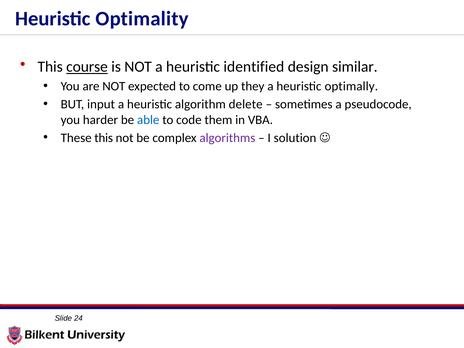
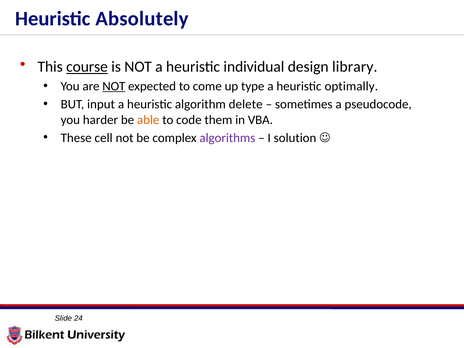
Optimality: Optimality -> Absolutely (142, 19)
identified: identified -> individual (254, 67)
similar: similar -> library (355, 67)
NOT underline: none -> present (114, 86)
they: they -> type (253, 86)
able colour: blue -> orange (148, 120)
These this: this -> cell (104, 138)
